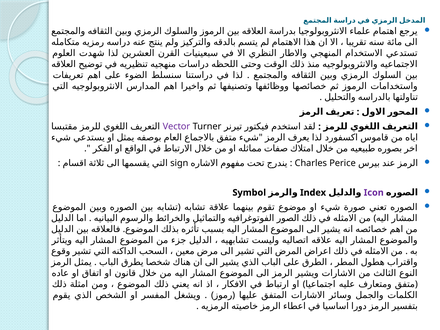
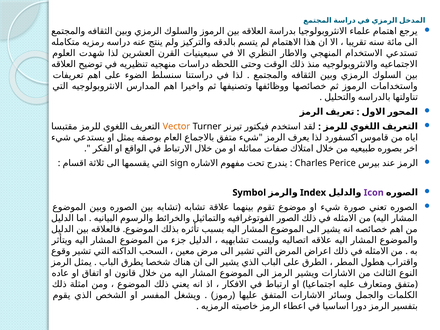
Vector colour: purple -> orange (176, 127)
